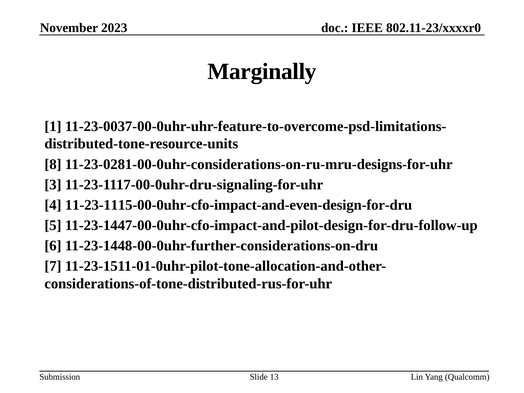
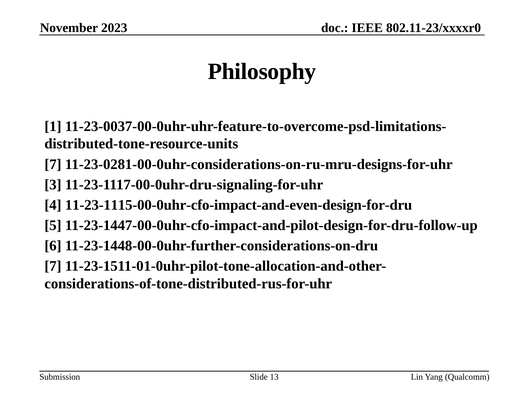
Marginally: Marginally -> Philosophy (262, 71)
8: 8 -> 7 (53, 164)
